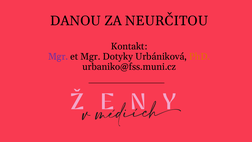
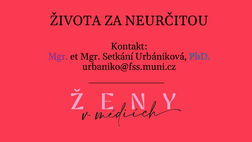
DANOU: DANOU -> ŽIVOTA (75, 21)
Dotyky: Dotyky -> Setkání (118, 57)
PhD colour: orange -> blue (200, 57)
